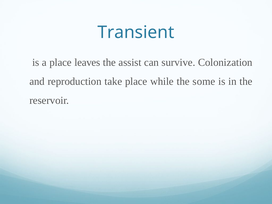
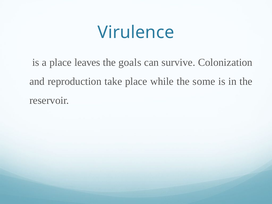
Transient: Transient -> Virulence (136, 32)
assist: assist -> goals (130, 62)
